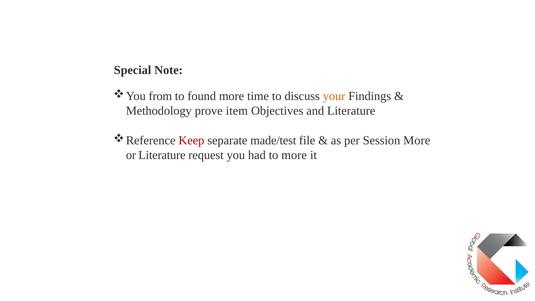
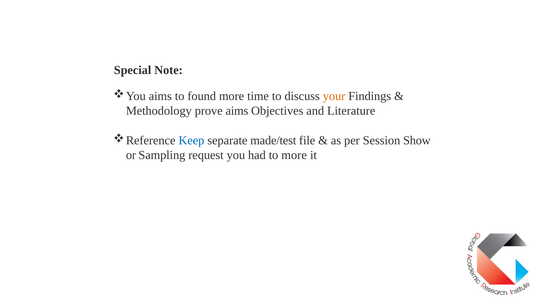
from: from -> aims (160, 96)
prove item: item -> aims (237, 111)
Keep colour: red -> blue (191, 140)
Session More: More -> Show (417, 140)
or Literature: Literature -> Sampling (162, 155)
